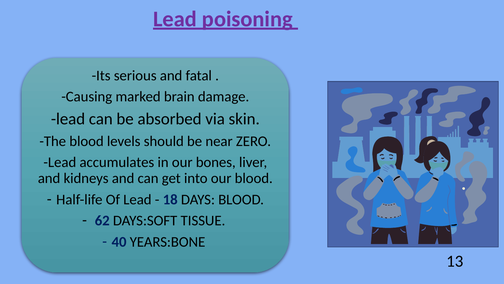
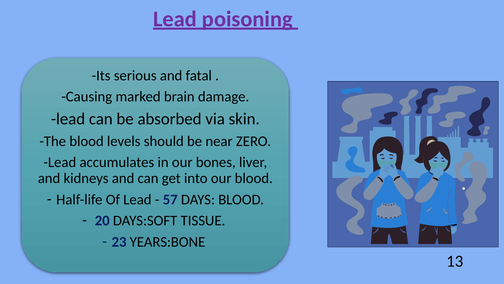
18: 18 -> 57 (170, 199)
62: 62 -> 20 (102, 220)
40: 40 -> 23 (119, 241)
